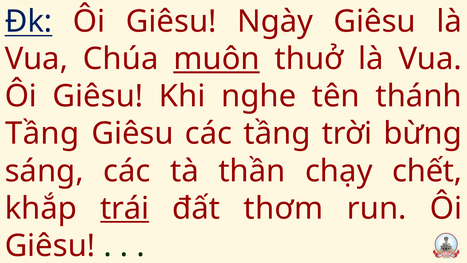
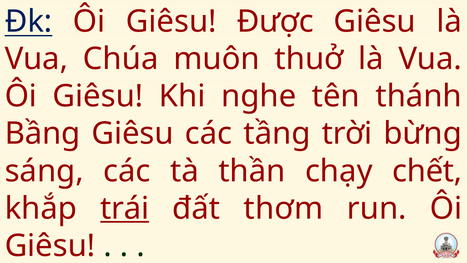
Ngày: Ngày -> Được (275, 21)
muôn underline: present -> none (217, 59)
Tầng: Tầng -> Bầng (43, 134)
